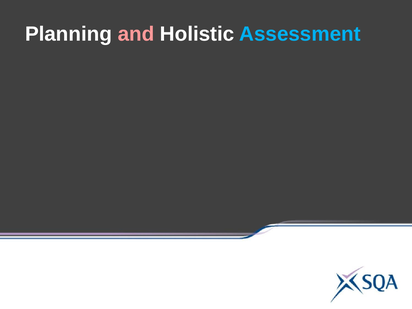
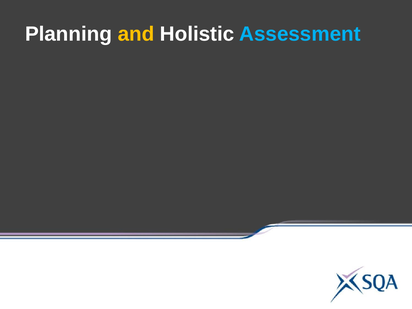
and colour: pink -> yellow (136, 34)
